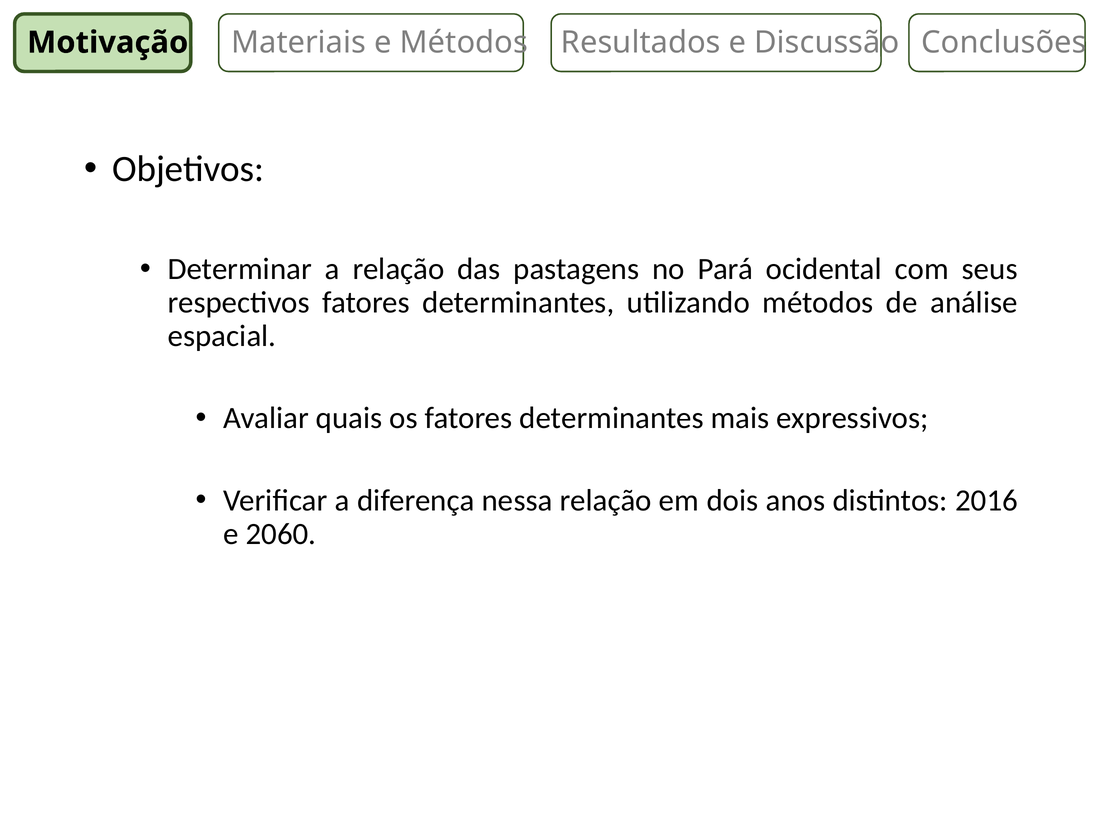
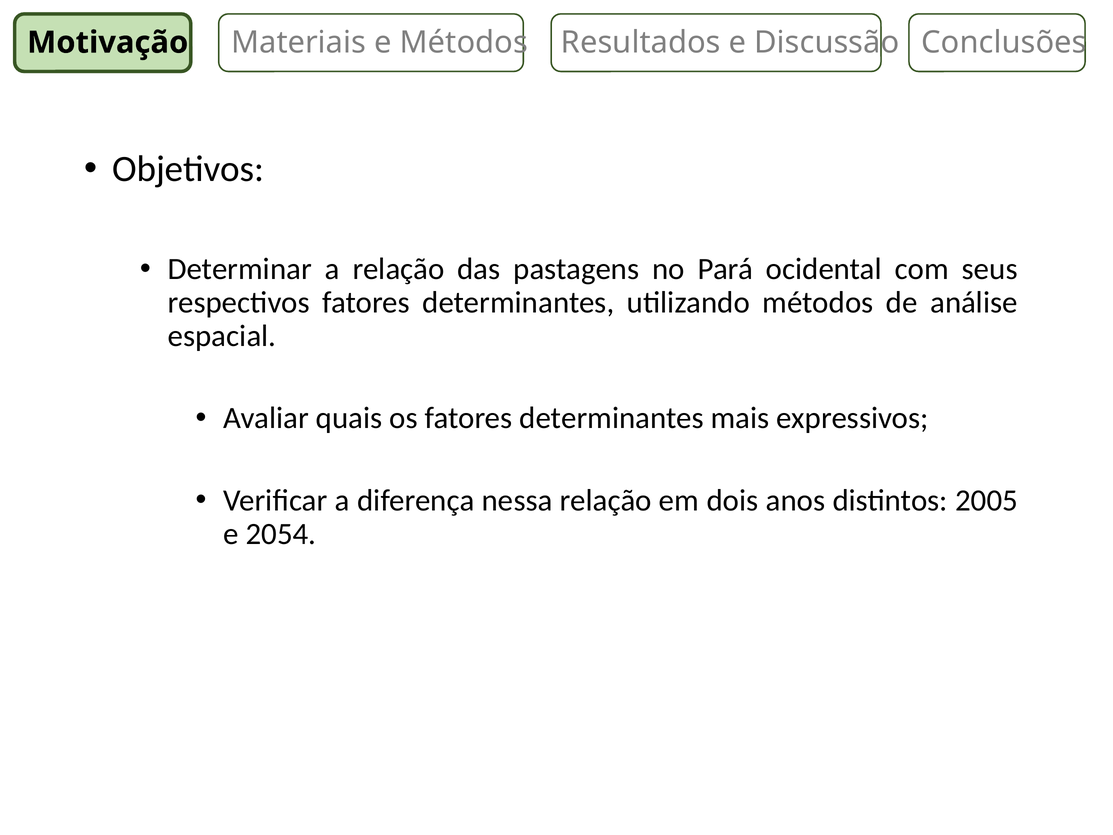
2016: 2016 -> 2005 (987, 500)
2060: 2060 -> 2054 (281, 534)
